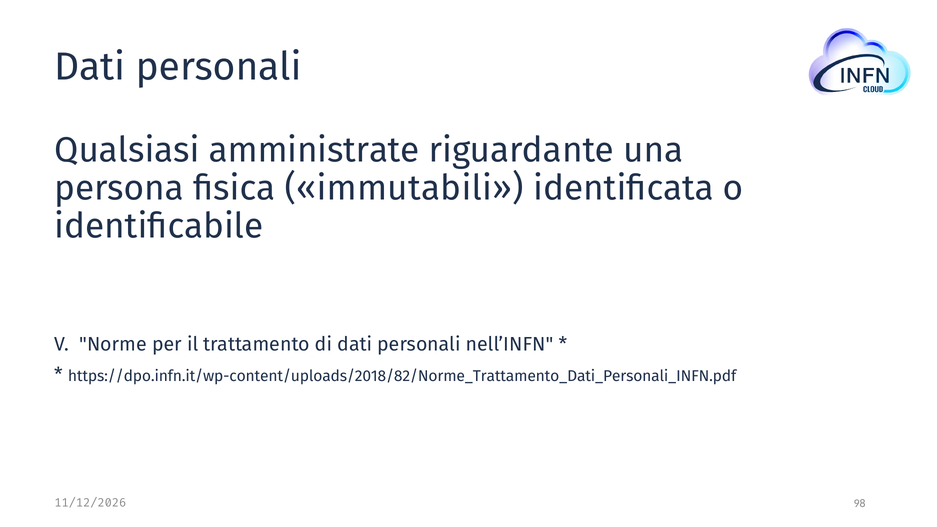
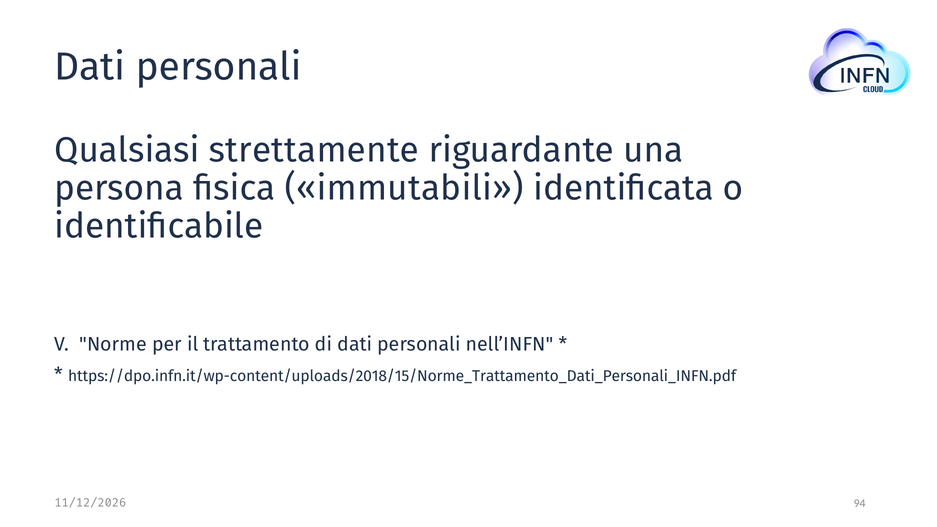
amministrate: amministrate -> strettamente (314, 150)
https://dpo.infn.it/wp-content/uploads/2018/82/Norme_Trattamento_Dati_Personali_INFN.pdf: https://dpo.infn.it/wp-content/uploads/2018/82/Norme_Trattamento_Dati_Personali_INFN.pdf -> https://dpo.infn.it/wp-content/uploads/2018/15/Norme_Trattamento_Dati_Personali_INFN.pdf (402, 376)
98: 98 -> 94 (860, 503)
